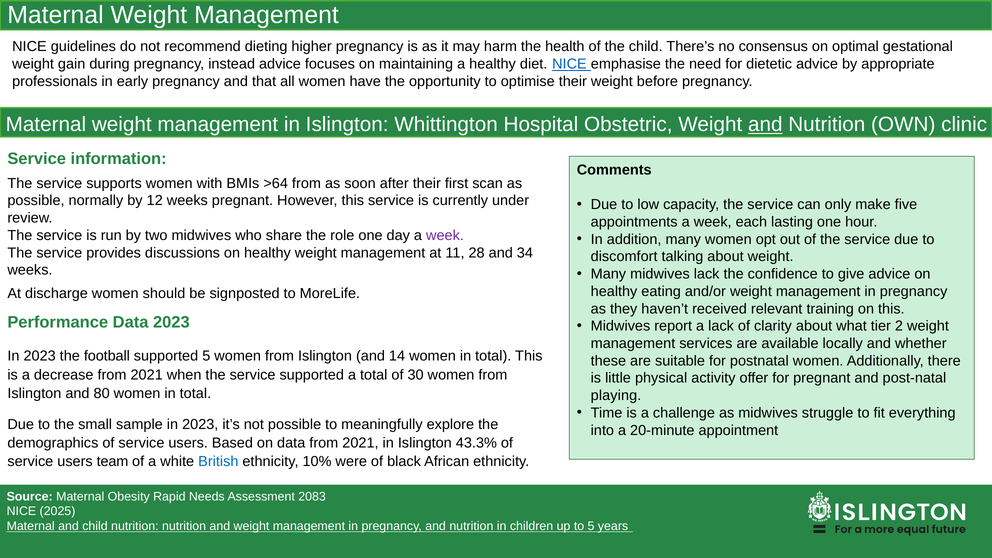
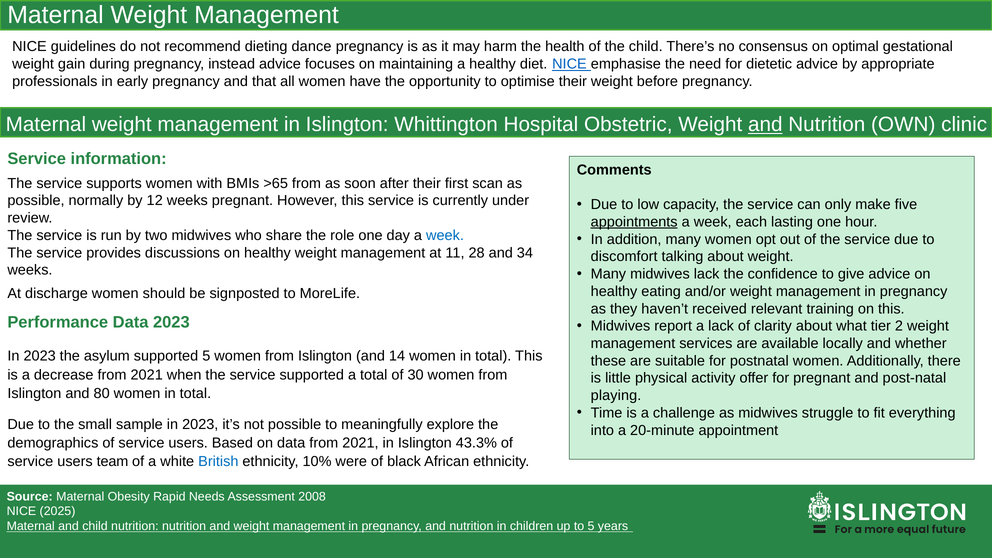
higher: higher -> dance (312, 47)
>64: >64 -> >65 (276, 183)
appointments underline: none -> present (634, 222)
week colour: purple -> blue (445, 235)
football: football -> asylum (107, 356)
2083: 2083 -> 2008 (312, 497)
